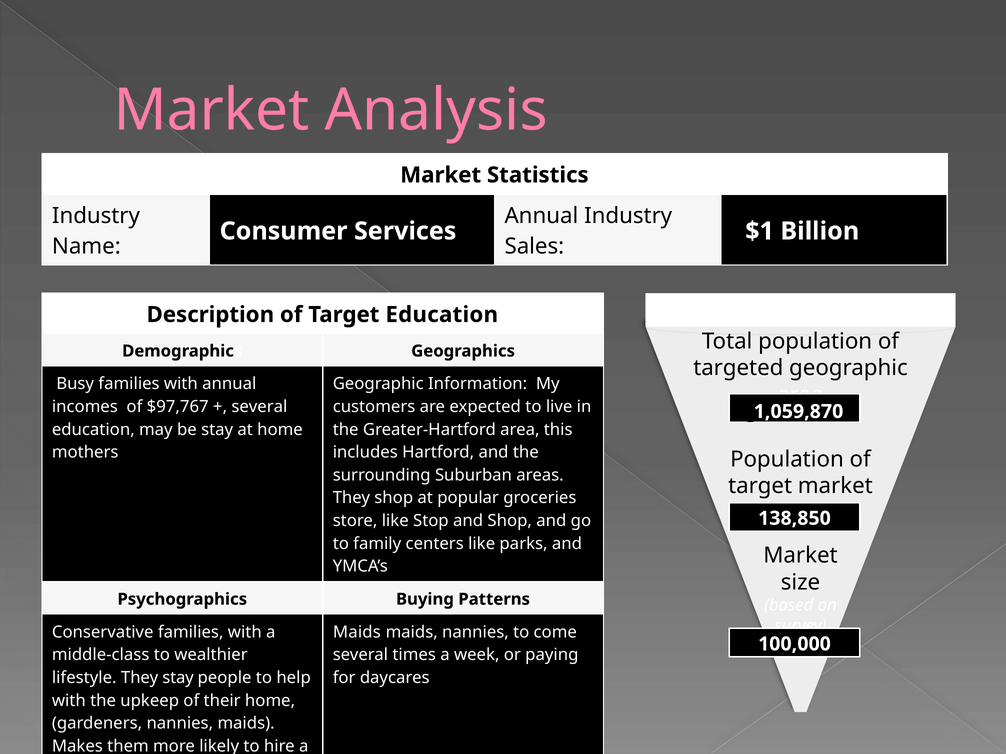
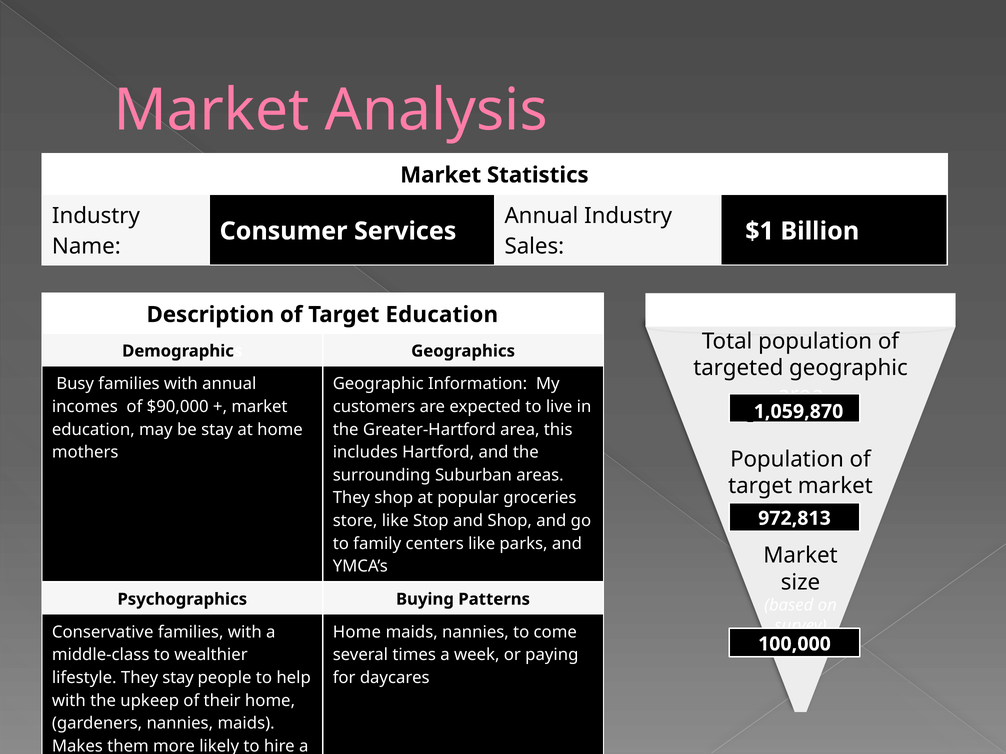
$97,767: $97,767 -> $90,000 (178, 407)
several: several -> market (259, 407)
138,850: 138,850 -> 972,813 (794, 519)
Maids: Maids -> Home (357, 633)
